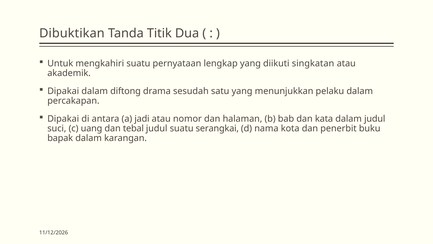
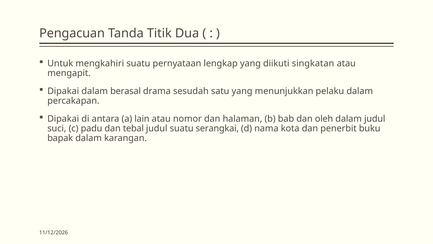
Dibuktikan: Dibuktikan -> Pengacuan (72, 33)
akademik: akademik -> mengapit (69, 73)
diftong: diftong -> berasal (126, 91)
jadi: jadi -> lain (142, 118)
kata: kata -> oleh (324, 118)
uang: uang -> padu (92, 128)
